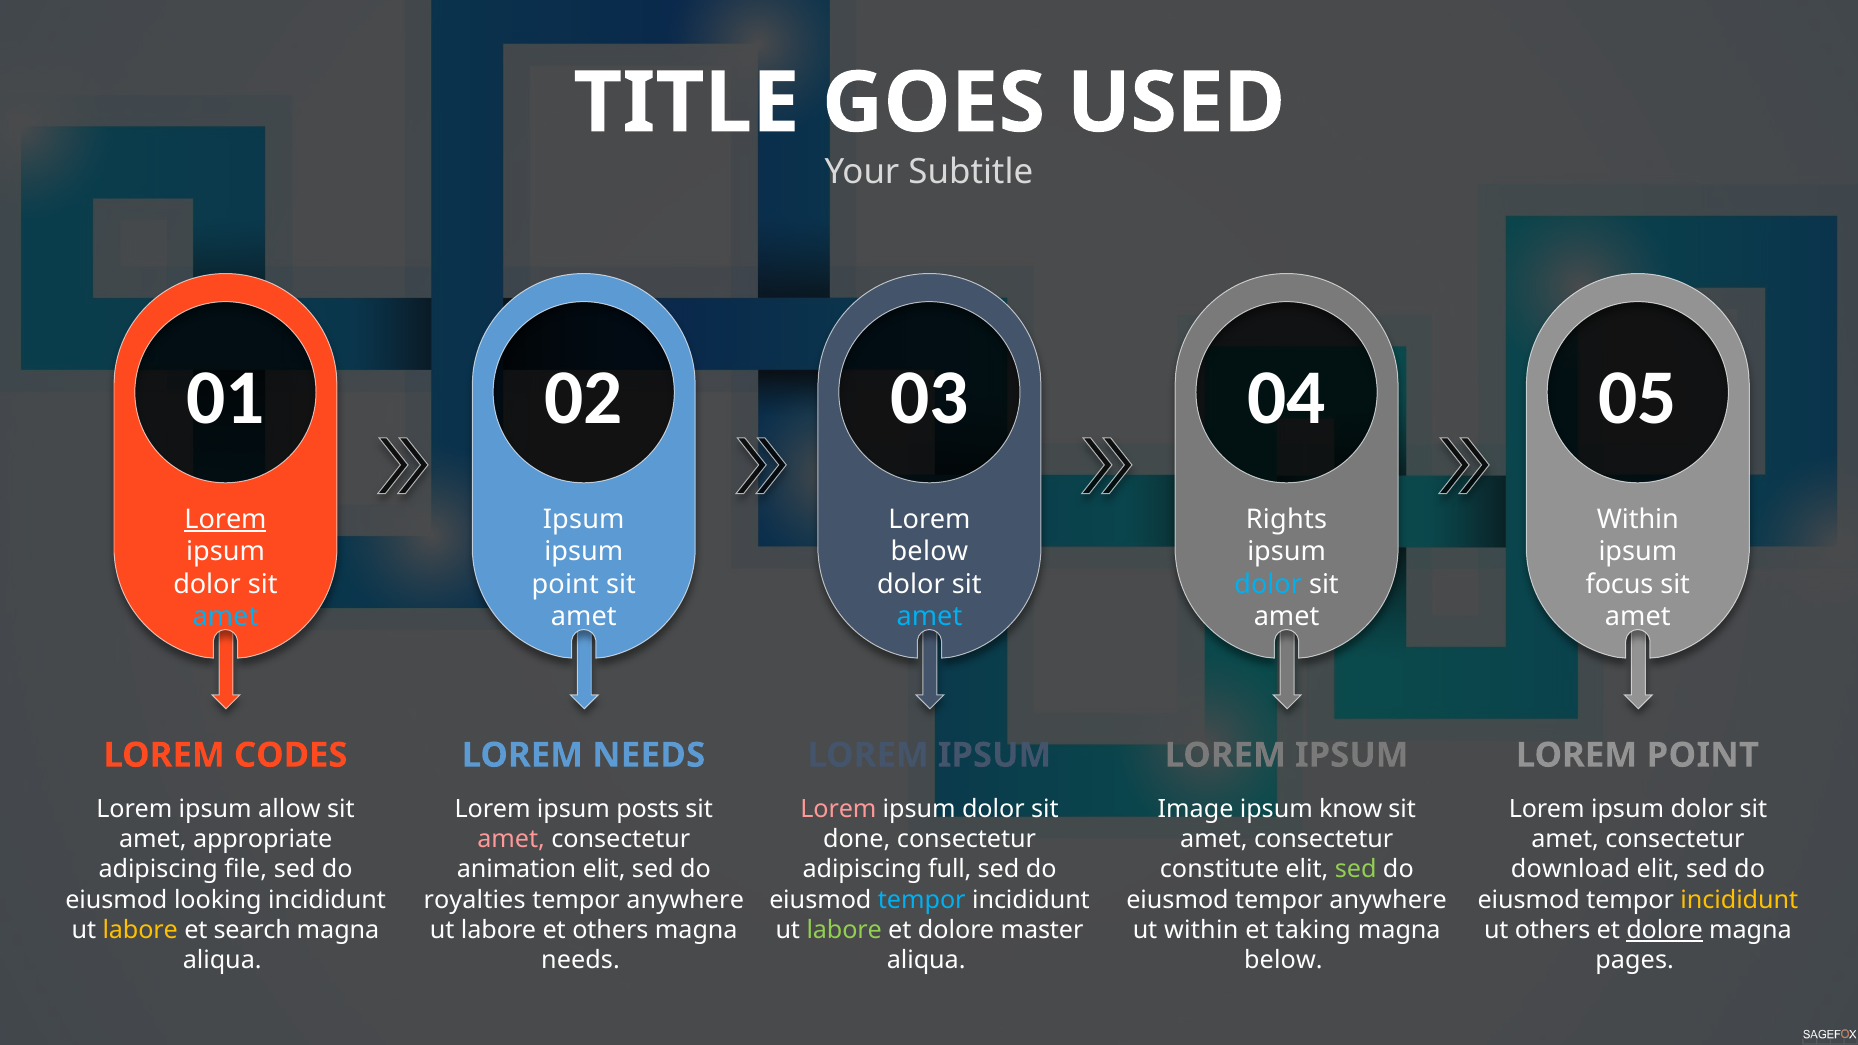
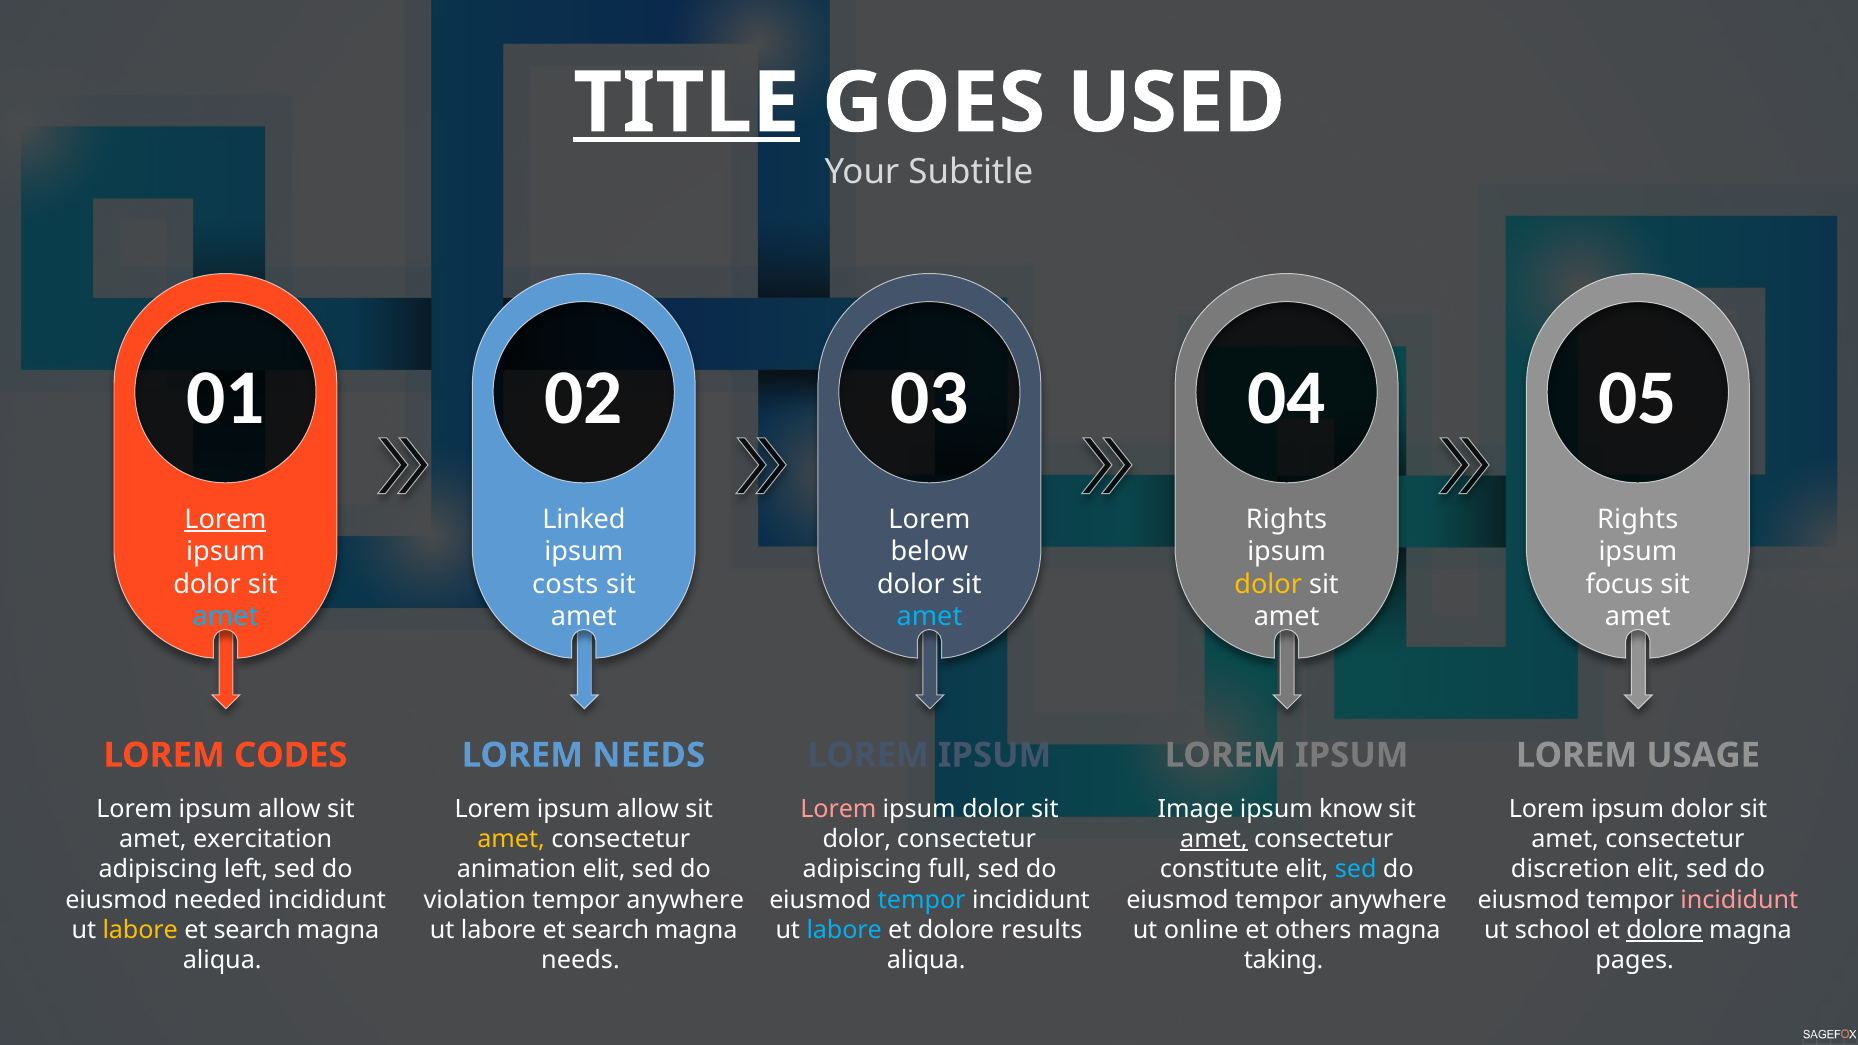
TITLE underline: none -> present (686, 103)
Ipsum: Ipsum -> Linked (584, 519)
Within: Within -> Rights (1638, 519)
point: point -> costs (565, 584)
dolor colour: light blue -> yellow (1268, 584)
LOREM POINT: POINT -> USAGE (1703, 755)
posts: posts -> allow (648, 809)
appropriate: appropriate -> exercitation (263, 839)
amet colour: pink -> yellow (511, 839)
done: done -> dolor (857, 839)
amet underline: none -> present (1214, 839)
file: file -> left (246, 870)
sed colour: light green -> light blue (1356, 870)
download: download -> discretion (1571, 870)
looking: looking -> needed (218, 900)
royalties: royalties -> violation (475, 900)
incididunt colour: yellow -> pink (1739, 900)
others: others -> search (611, 930)
labore colour: light green -> light blue (844, 930)
master: master -> results (1042, 930)
ut within: within -> online (1201, 930)
taking: taking -> others (1313, 930)
ut others: others -> school (1553, 930)
below: below -> taking (1284, 960)
